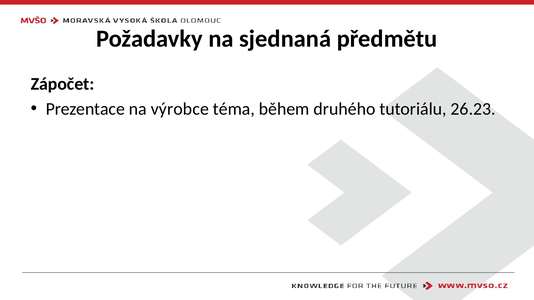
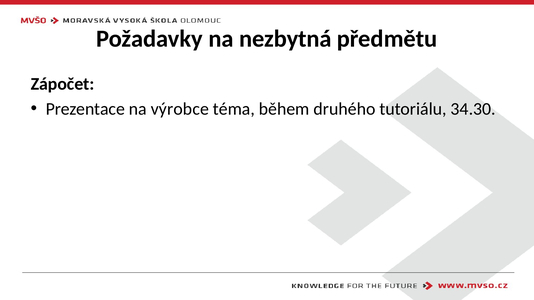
sjednaná: sjednaná -> nezbytná (285, 39)
26.23: 26.23 -> 34.30 (473, 109)
